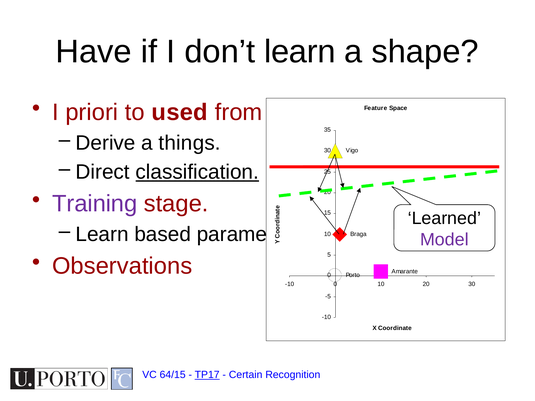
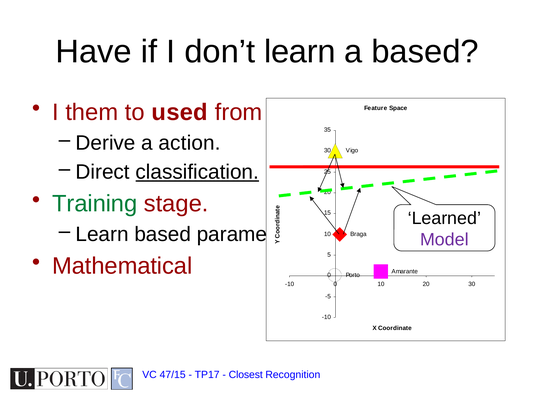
a shape: shape -> based (425, 52)
priori: priori -> them (92, 112)
things: things -> action (190, 143)
Training colour: purple -> green (95, 204)
Observations: Observations -> Mathematical (122, 266)
64/15: 64/15 -> 47/15 (173, 375)
TP17 underline: present -> none (207, 375)
Certain: Certain -> Closest (246, 375)
